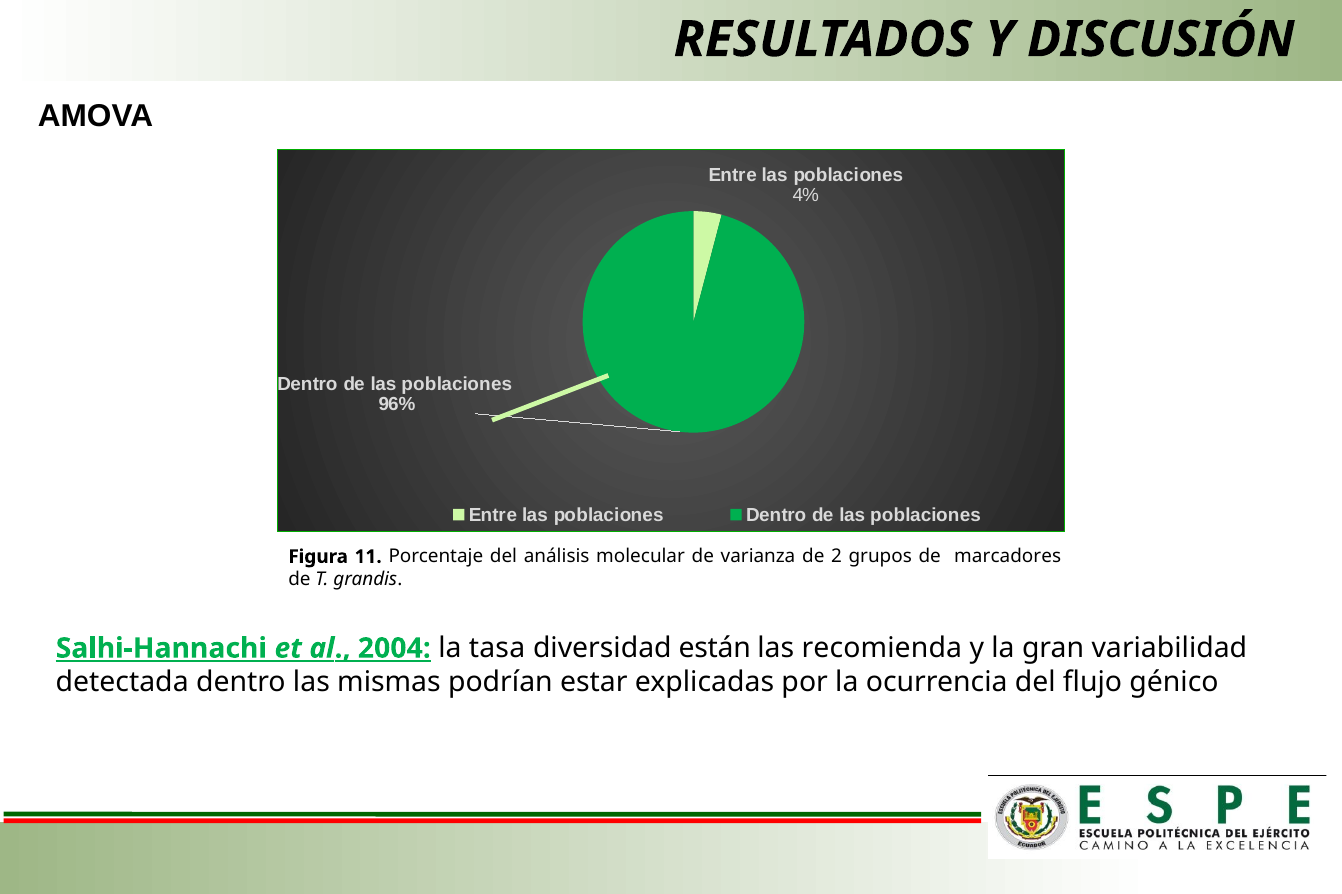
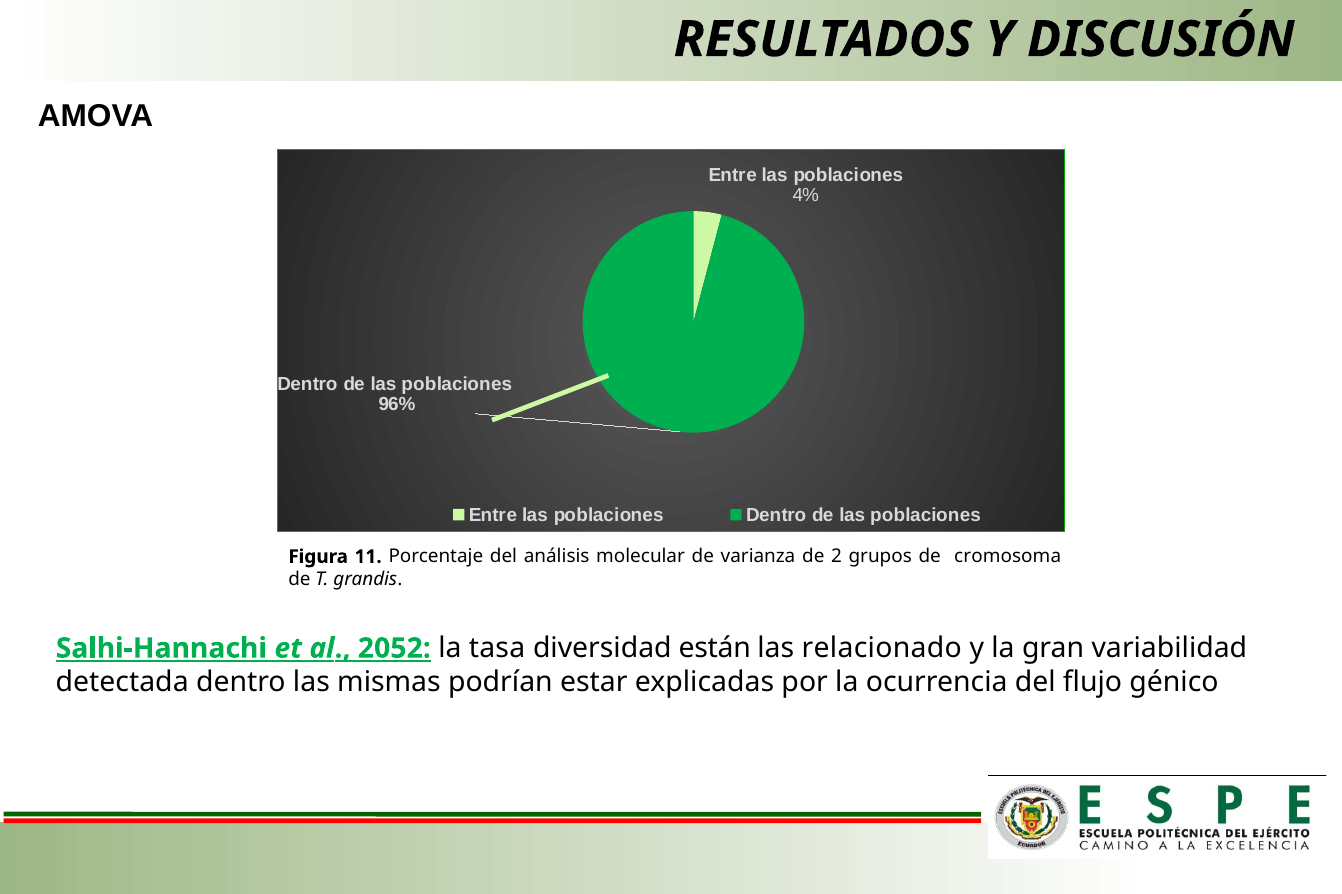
marcadores: marcadores -> cromosoma (1008, 557)
2004: 2004 -> 2052 (394, 649)
recomienda: recomienda -> relacionado (882, 649)
